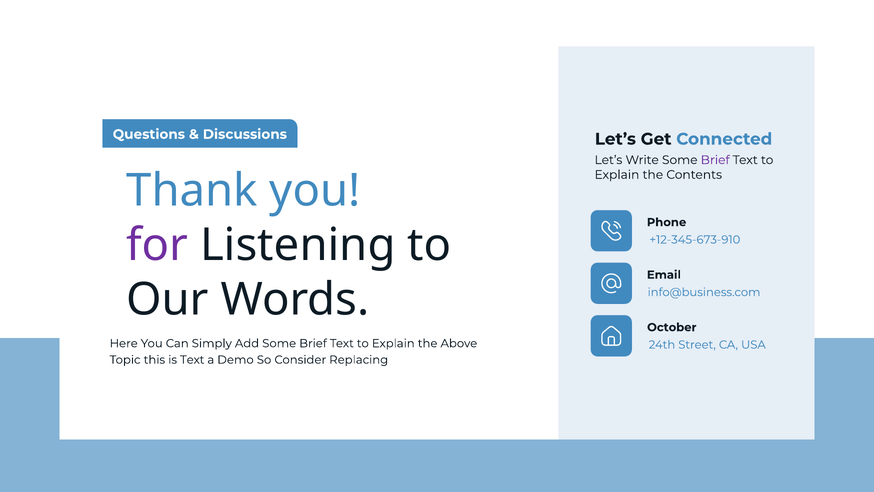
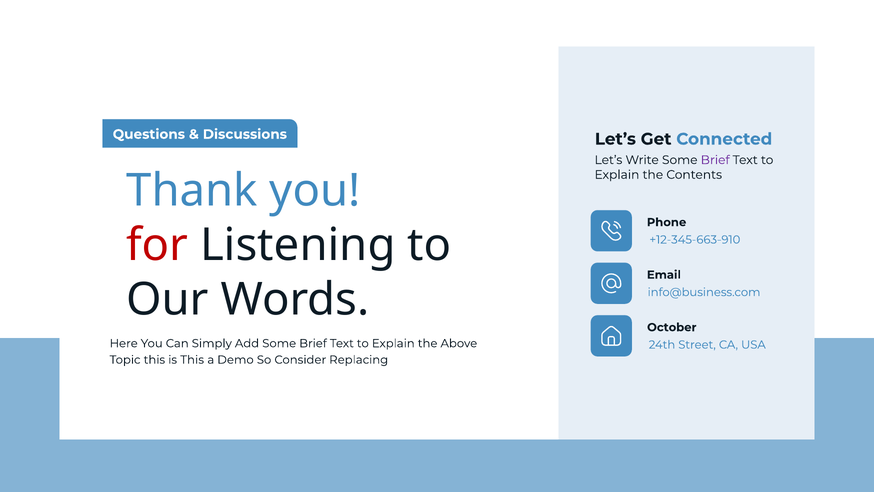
for colour: purple -> red (157, 245)
+12-345-673-910: +12-345-673-910 -> +12-345-663-910 (695, 240)
is Text: Text -> This (192, 360)
